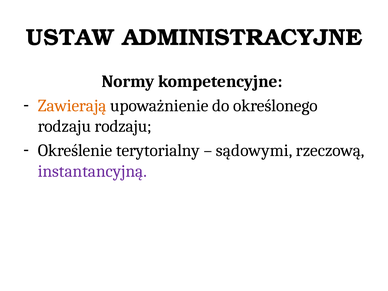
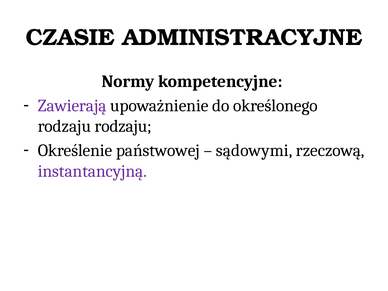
USTAW: USTAW -> CZASIE (70, 38)
Zawierają colour: orange -> purple (72, 106)
terytorialny: terytorialny -> państwowej (158, 150)
